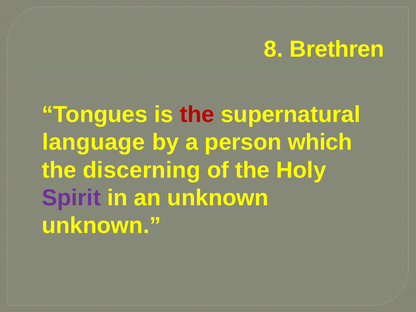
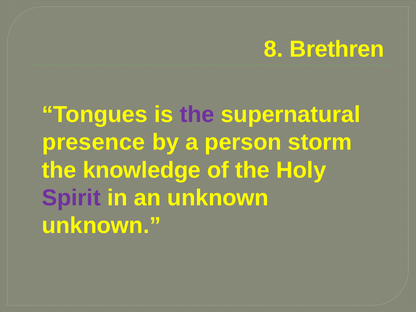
the colour: red -> purple (197, 115)
language: language -> presence (94, 142)
which: which -> storm (320, 142)
discerning: discerning -> knowledge (142, 170)
